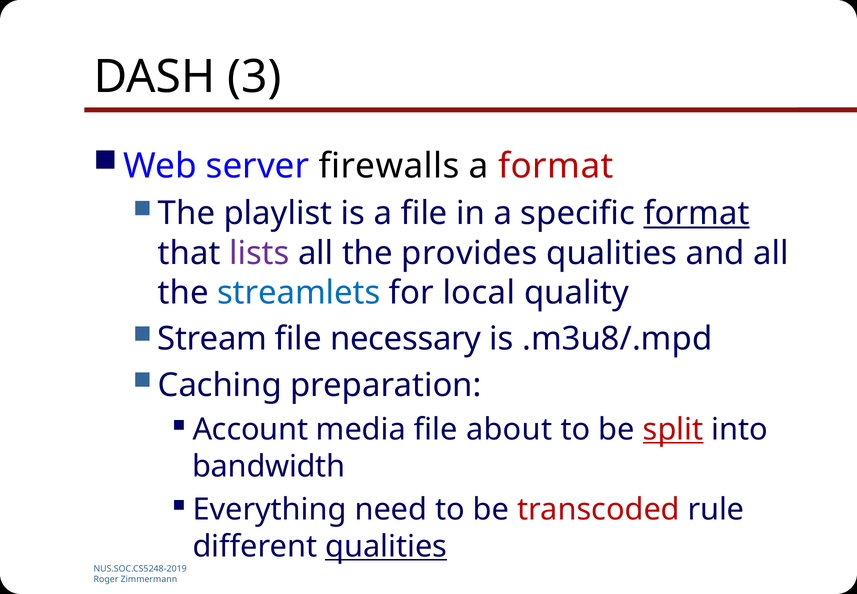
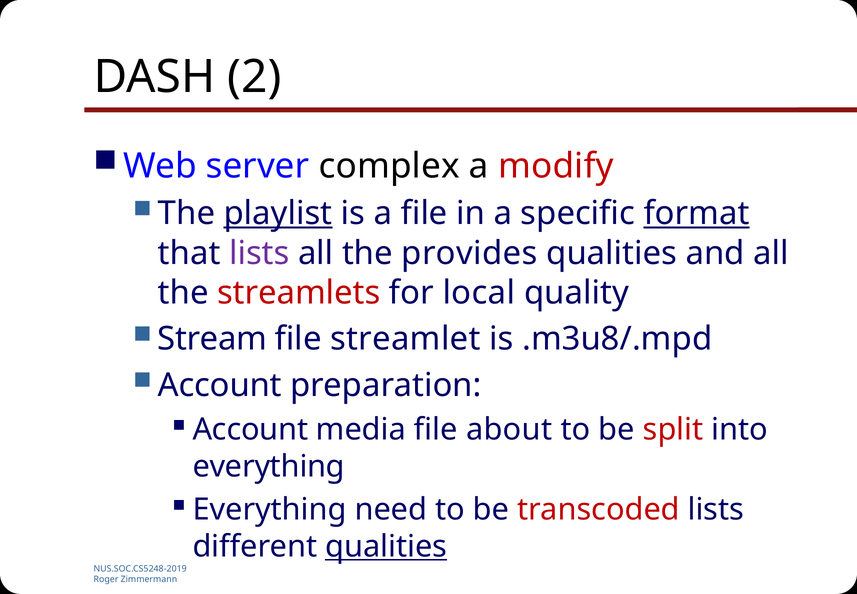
3: 3 -> 2 (254, 77)
firewalls: firewalls -> complex (389, 166)
a format: format -> modify (556, 166)
playlist underline: none -> present (278, 213)
streamlets colour: blue -> red (299, 292)
necessary: necessary -> streamlet (405, 339)
Caching: Caching -> Account (220, 385)
split underline: present -> none (673, 429)
bandwidth: bandwidth -> everything (269, 466)
transcoded rule: rule -> lists (716, 509)
